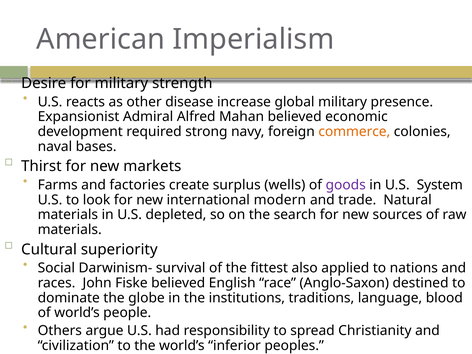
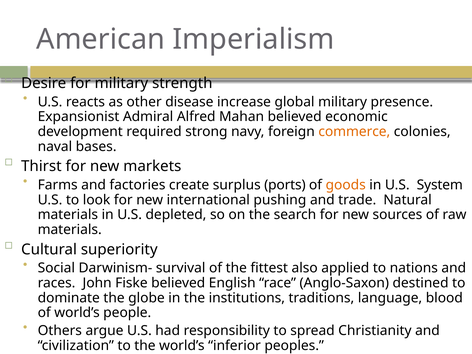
wells: wells -> ports (285, 185)
goods colour: purple -> orange (346, 185)
modern: modern -> pushing (280, 200)
